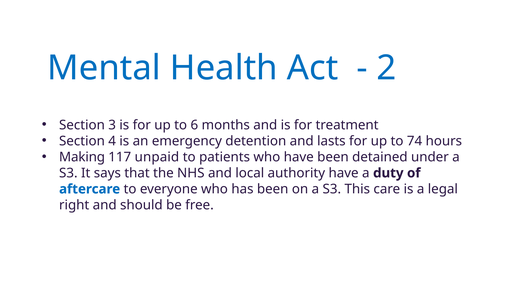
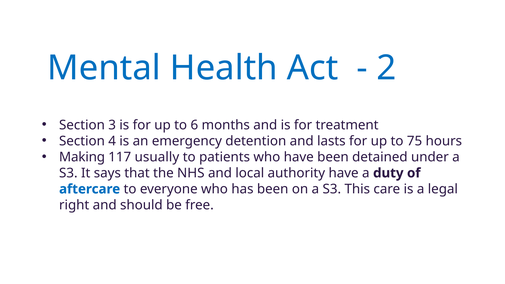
74: 74 -> 75 (415, 141)
unpaid: unpaid -> usually (157, 157)
